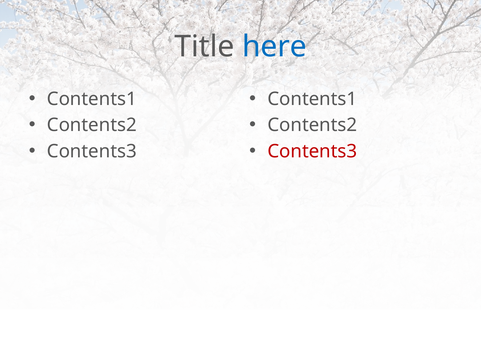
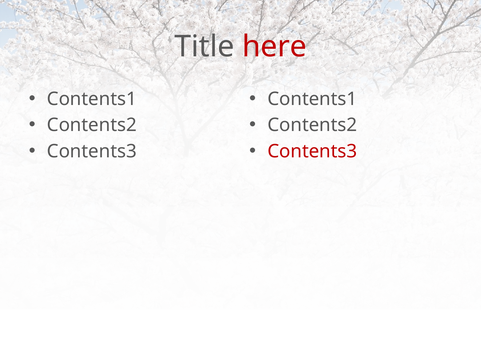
here colour: blue -> red (274, 47)
